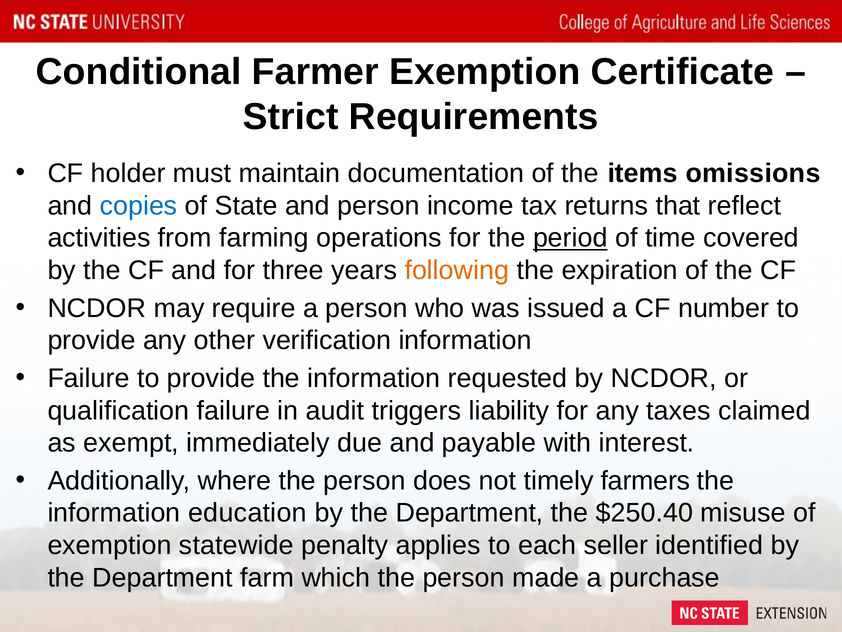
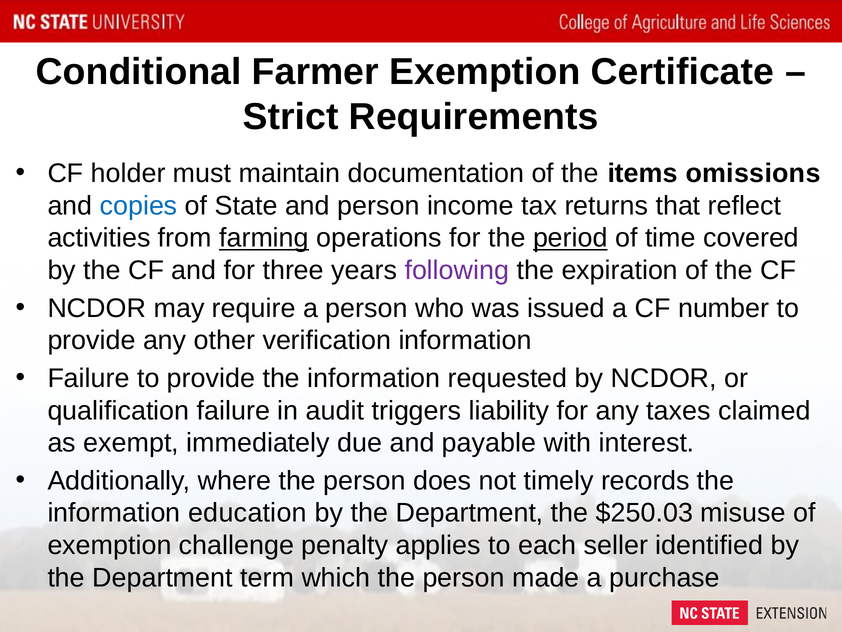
farming underline: none -> present (264, 238)
following colour: orange -> purple (457, 270)
farmers: farmers -> records (645, 480)
$250.40: $250.40 -> $250.03 (644, 513)
statewide: statewide -> challenge (236, 545)
farm: farm -> term (267, 577)
